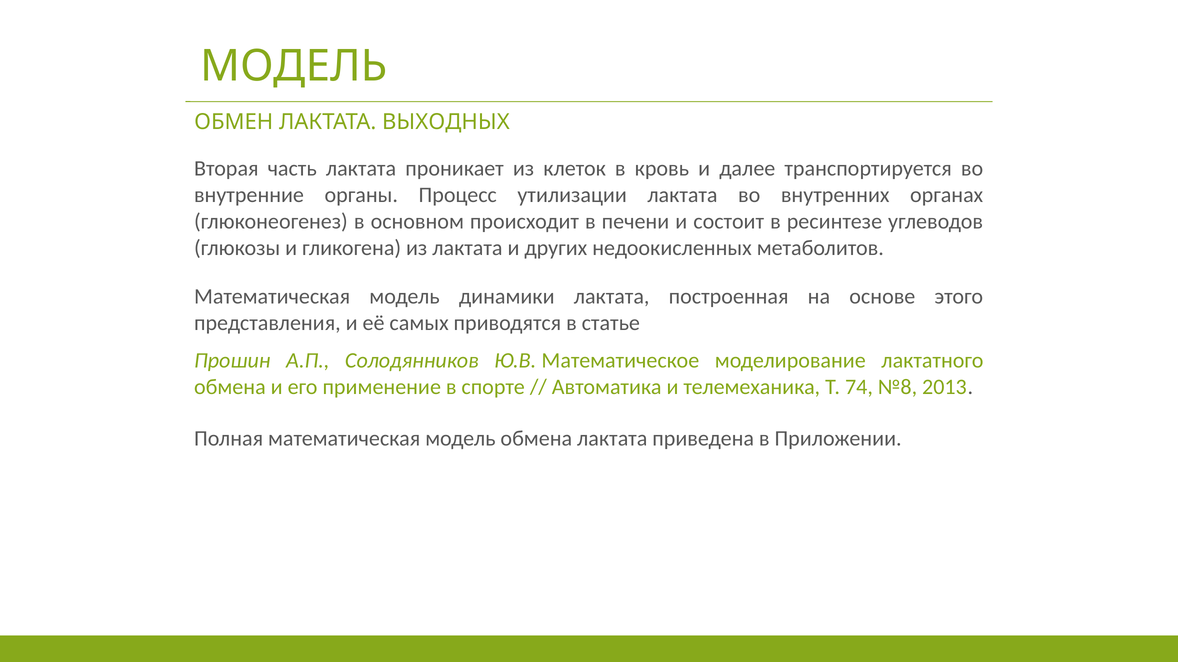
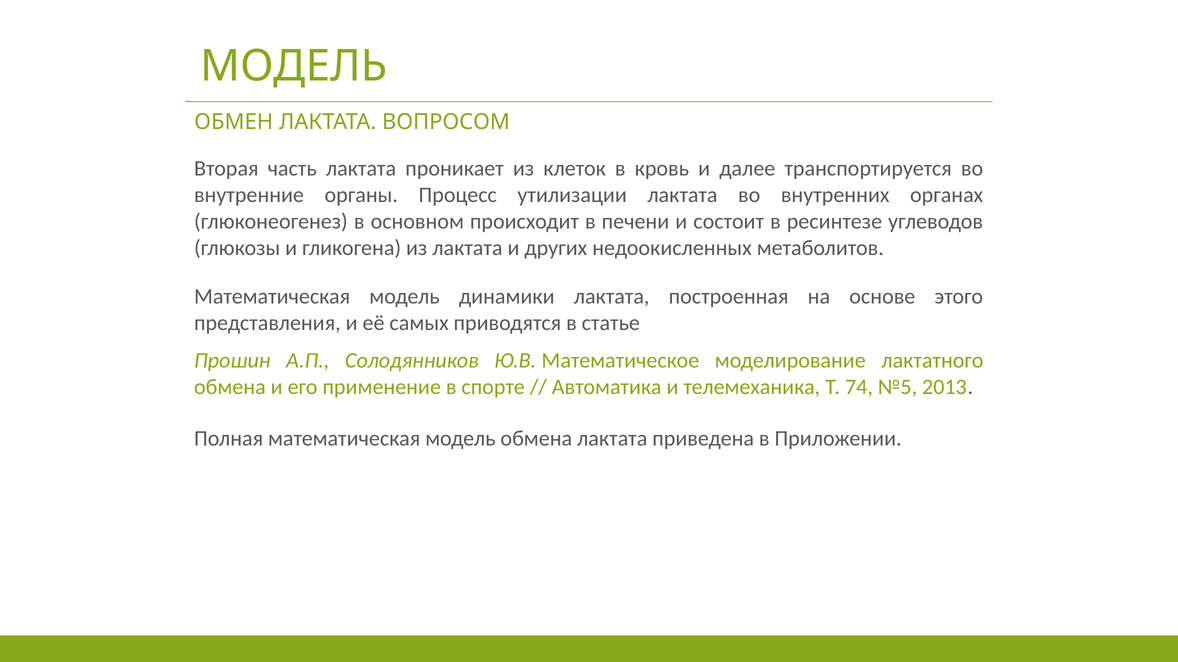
ВЫХОДНЫХ: ВЫХОДНЫХ -> ВОПРОСОМ (446, 122)
№8: №8 -> №5 (897, 387)
